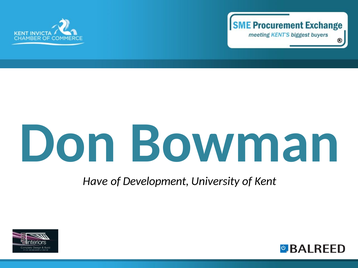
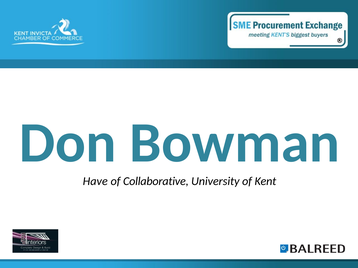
Development: Development -> Collaborative (156, 181)
